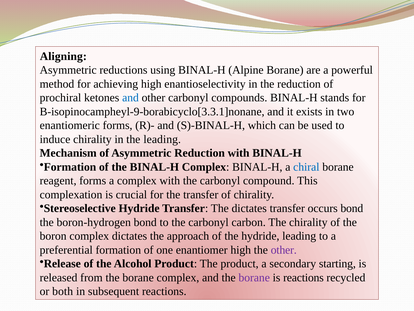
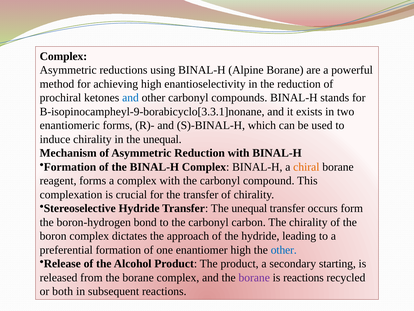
Aligning: Aligning -> Complex (63, 56)
in the leading: leading -> unequal (162, 139)
chiral colour: blue -> orange (306, 167)
Transfer The dictates: dictates -> unequal (249, 208)
occurs bond: bond -> form (352, 208)
other colour: purple -> blue (284, 250)
